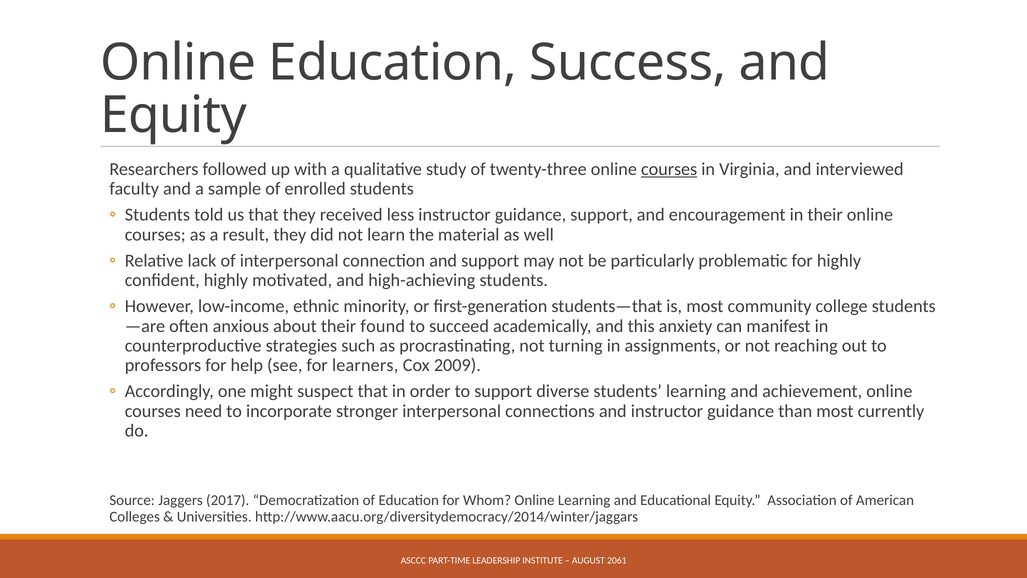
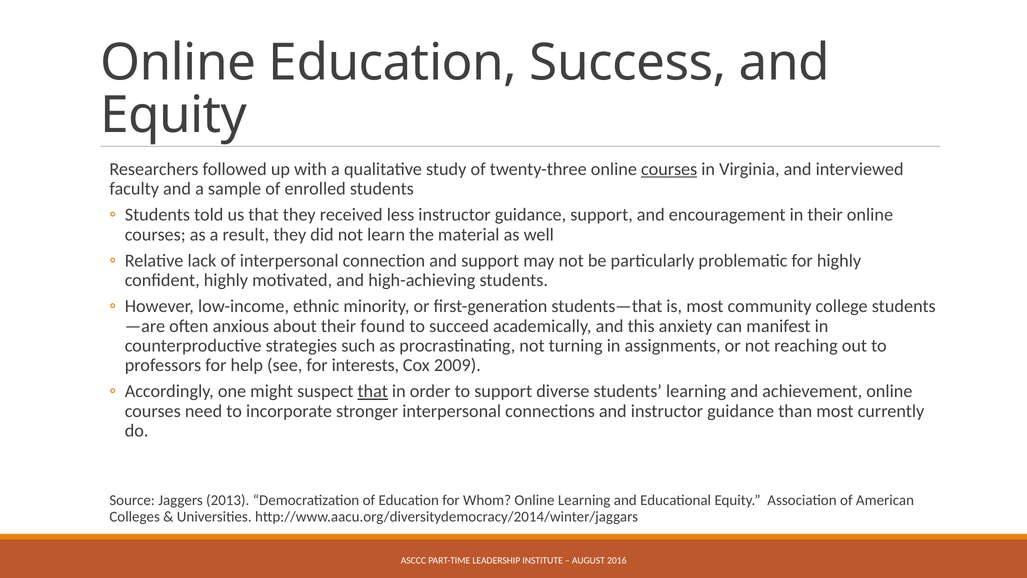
learners: learners -> interests (365, 365)
that underline: none -> present (373, 391)
2017: 2017 -> 2013 (228, 500)
2061: 2061 -> 2016 (617, 560)
